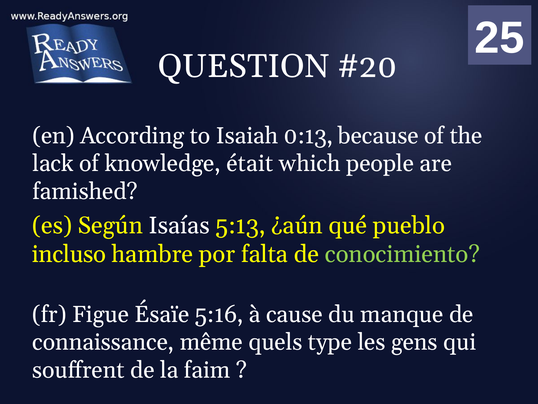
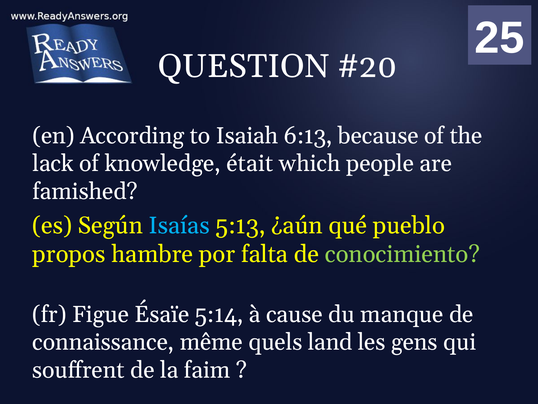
0:13: 0:13 -> 6:13 (308, 136)
Isaías colour: white -> light blue (179, 225)
incluso: incluso -> propos (69, 254)
5:16: 5:16 -> 5:14 (219, 314)
type: type -> land (330, 342)
